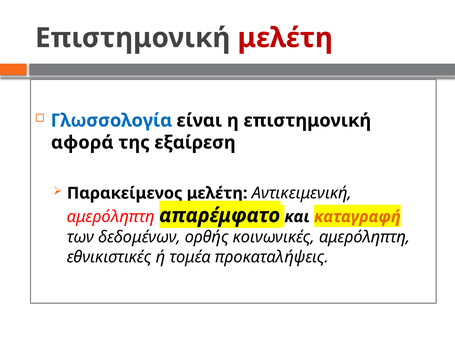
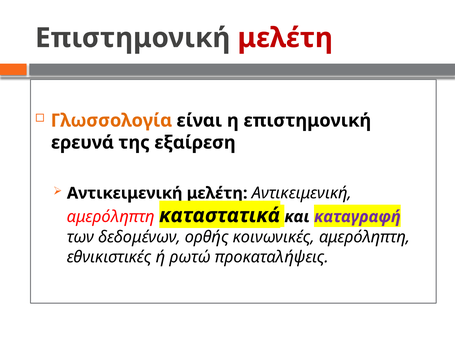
Γλωσσολογία colour: blue -> orange (111, 121)
αφορά: αφορά -> ερευνά (82, 143)
Παρακείμενος: Παρακείμενος -> Αντικειμενική (125, 193)
απαρέμφατο: απαρέμφατο -> καταστατικά (220, 216)
καταγραφή colour: orange -> purple (357, 217)
τομέα: τομέα -> ρωτώ (190, 257)
